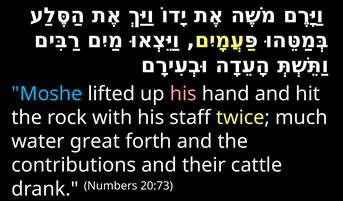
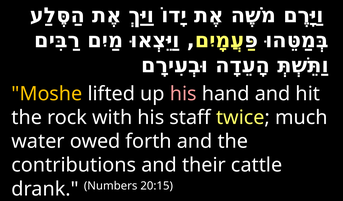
Moshe colour: light blue -> yellow (47, 94)
great: great -> owed (95, 141)
20:73: 20:73 -> 20:15 (157, 186)
